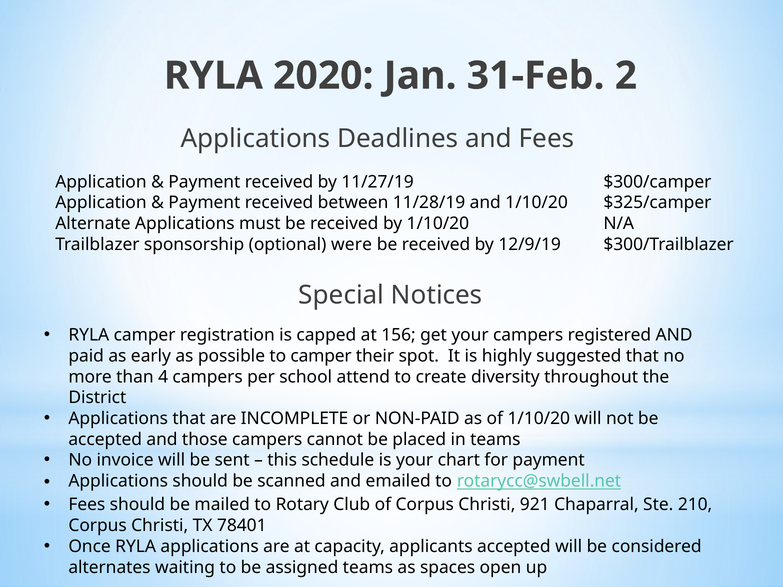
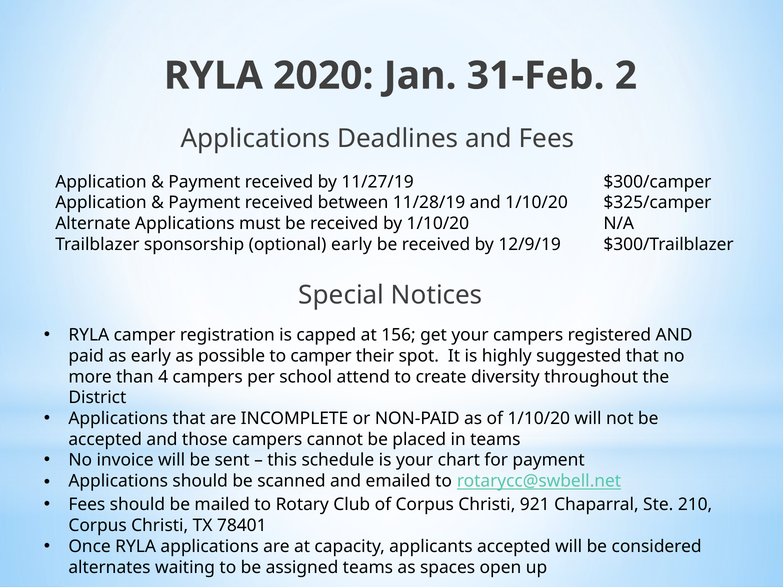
optional were: were -> early (352, 245)
